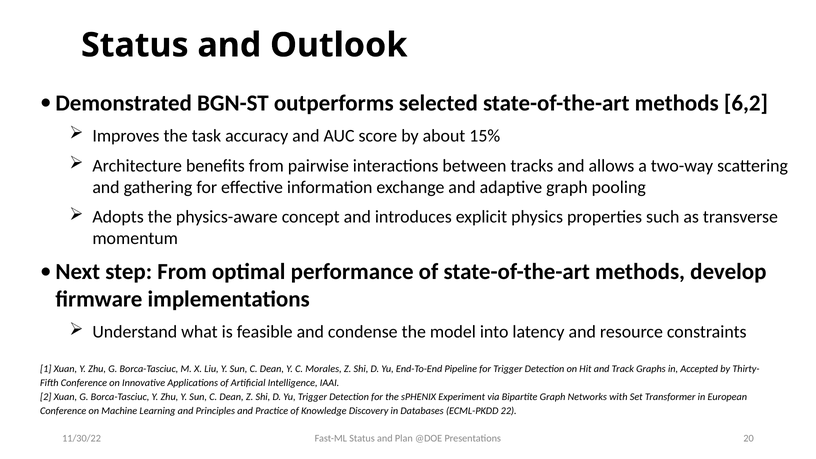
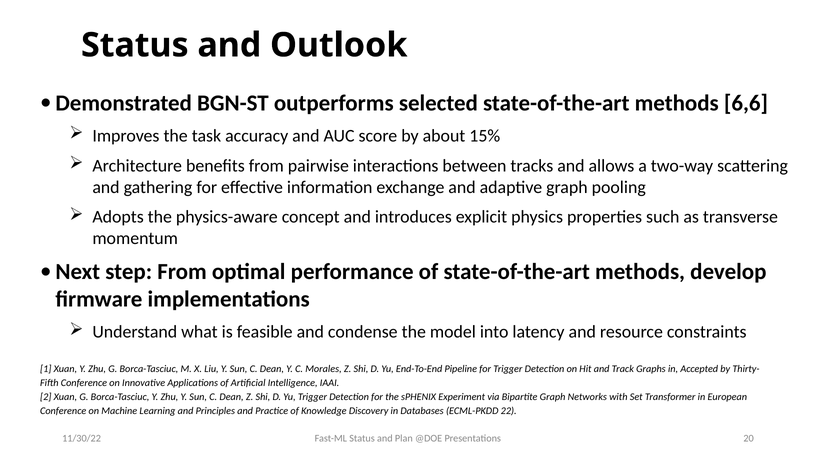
6,2: 6,2 -> 6,6 (746, 103)
